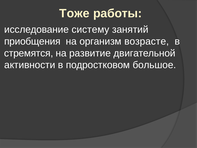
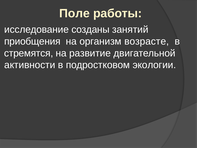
Тоже: Тоже -> Поле (74, 13)
систему: систему -> созданы (91, 29)
большое: большое -> экологии (154, 65)
